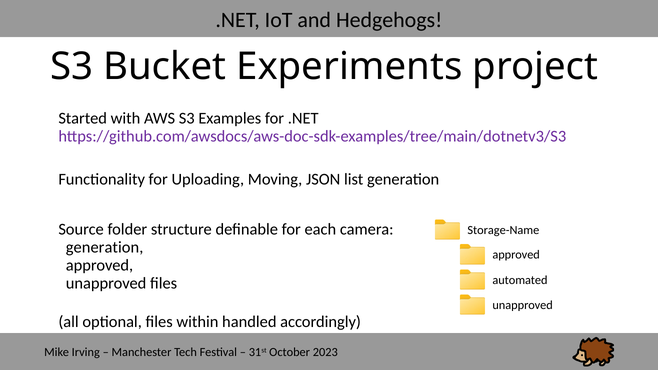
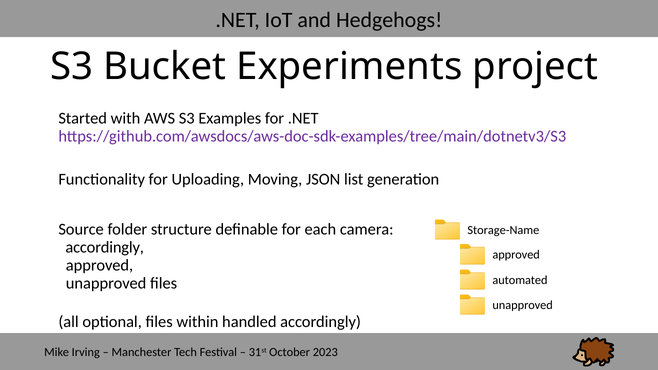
generation: generation -> accordingly (105, 247)
